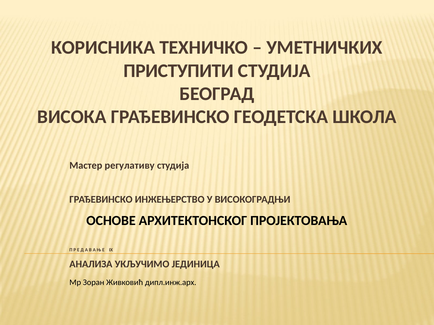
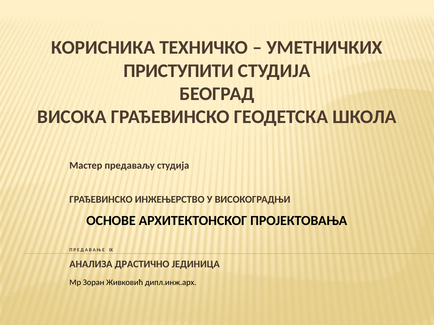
регулативу: регулативу -> предаваљу (130, 166)
УКЉУЧИМО: УКЉУЧИМО -> ДРАСТИЧНО (142, 265)
